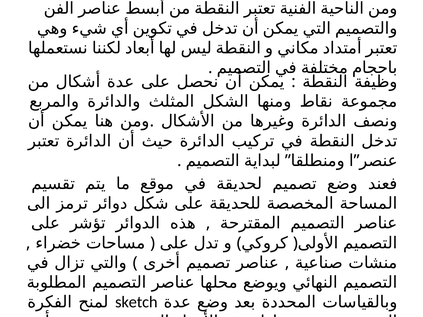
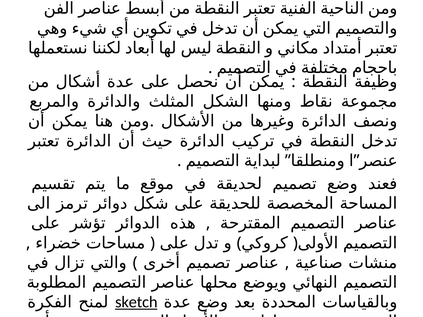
sketch underline: none -> present (136, 302)
